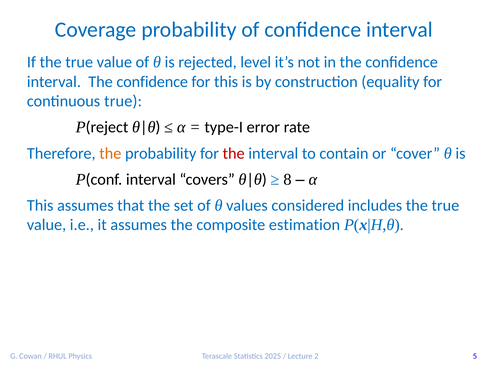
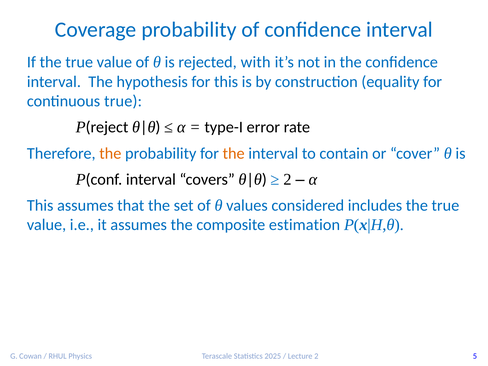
level: level -> with (256, 62)
interval The confidence: confidence -> hypothesis (152, 82)
the colour: red -> orange (234, 153)
8: 8 -> 2 (287, 179)
